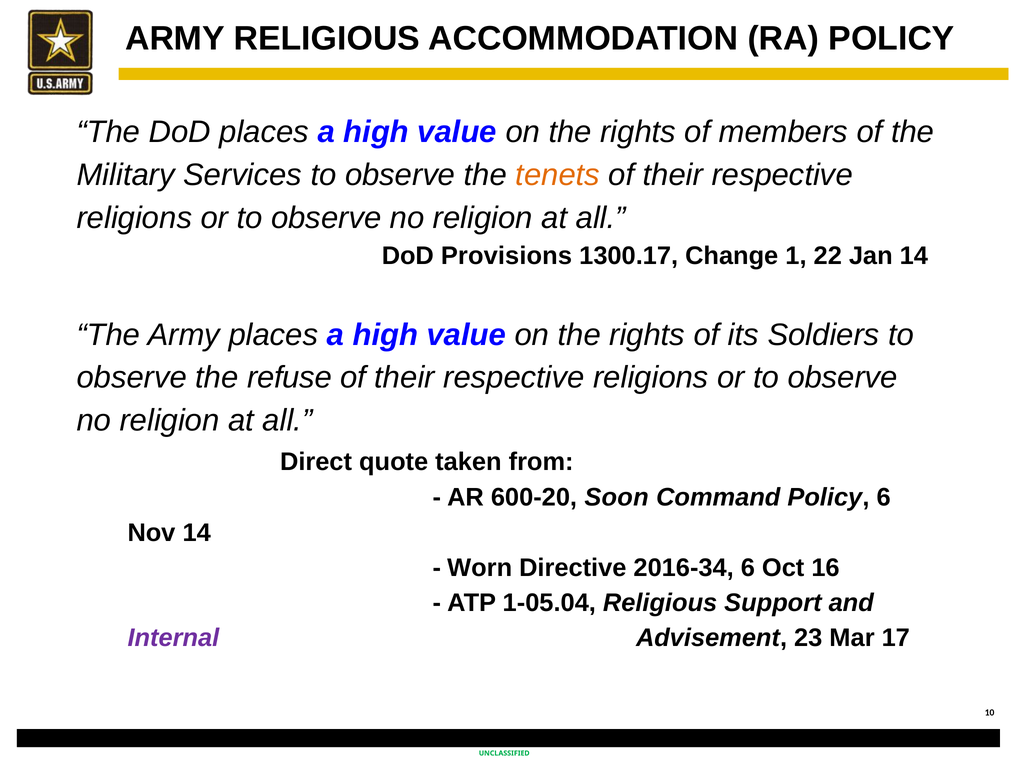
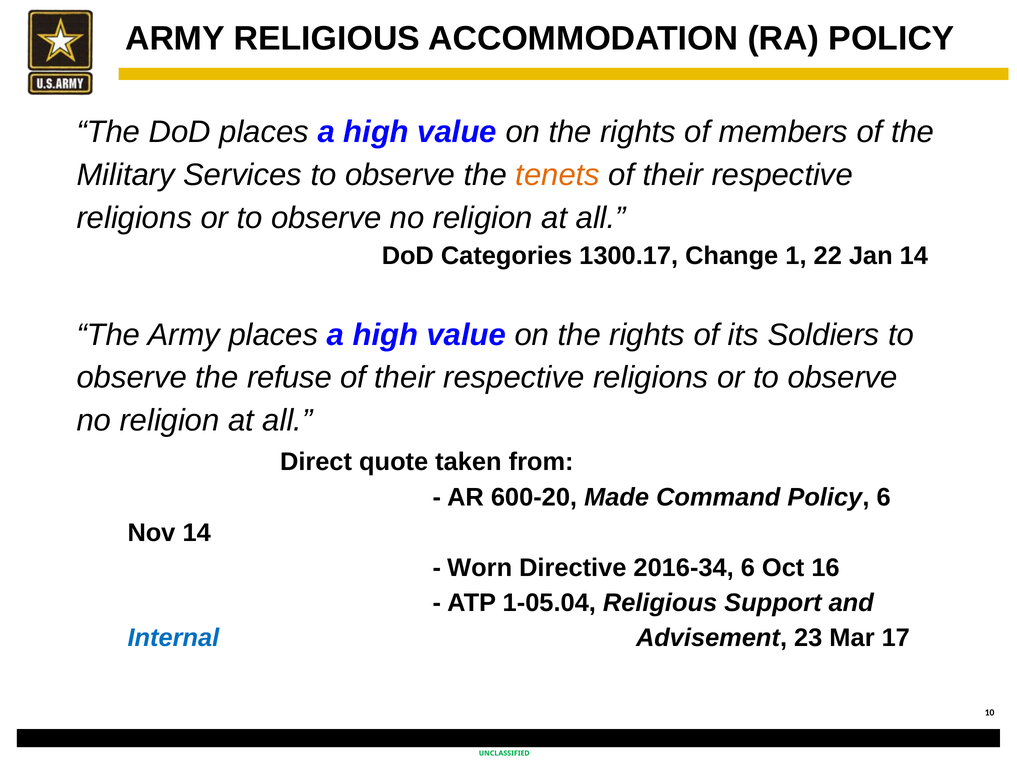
Provisions: Provisions -> Categories (507, 256)
Soon: Soon -> Made (617, 497)
Internal colour: purple -> blue (173, 638)
